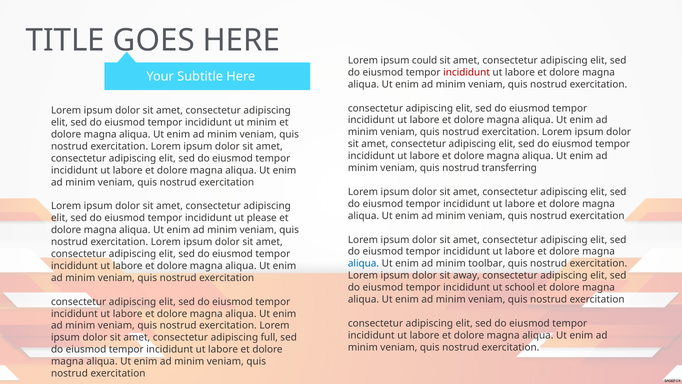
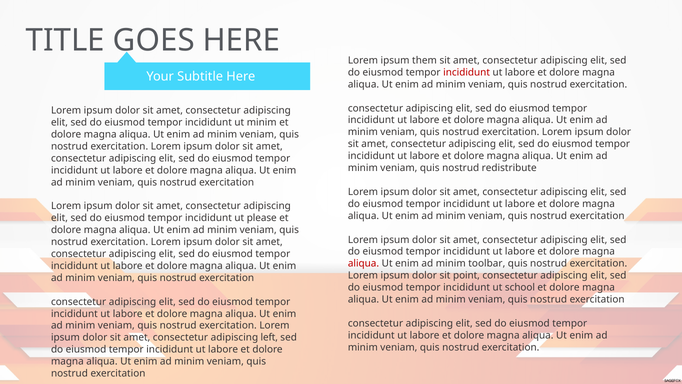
could: could -> them (425, 60)
transferring: transferring -> redistribute (509, 168)
aliqua colour: blue -> red (364, 263)
away: away -> point (466, 275)
full: full -> left (269, 337)
